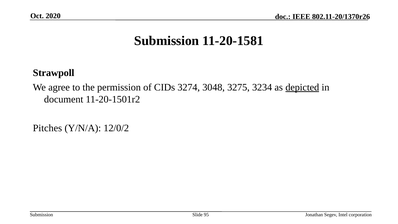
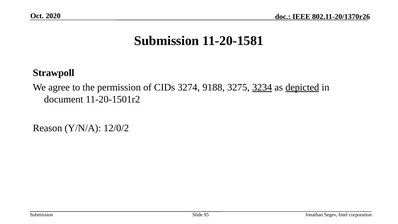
3048: 3048 -> 9188 (214, 87)
3234 underline: none -> present (262, 87)
Pitches: Pitches -> Reason (47, 128)
